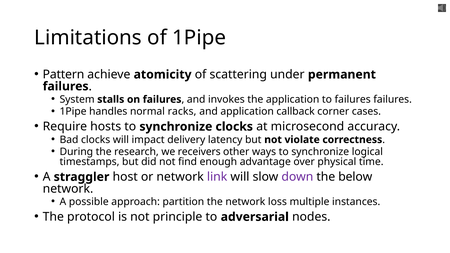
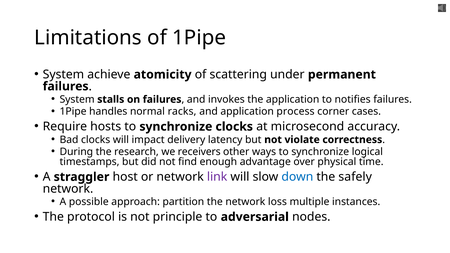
Pattern: Pattern -> System (63, 75)
to failures: failures -> notifies (353, 99)
callback: callback -> process (296, 112)
down colour: purple -> blue (297, 177)
below: below -> safely (355, 177)
